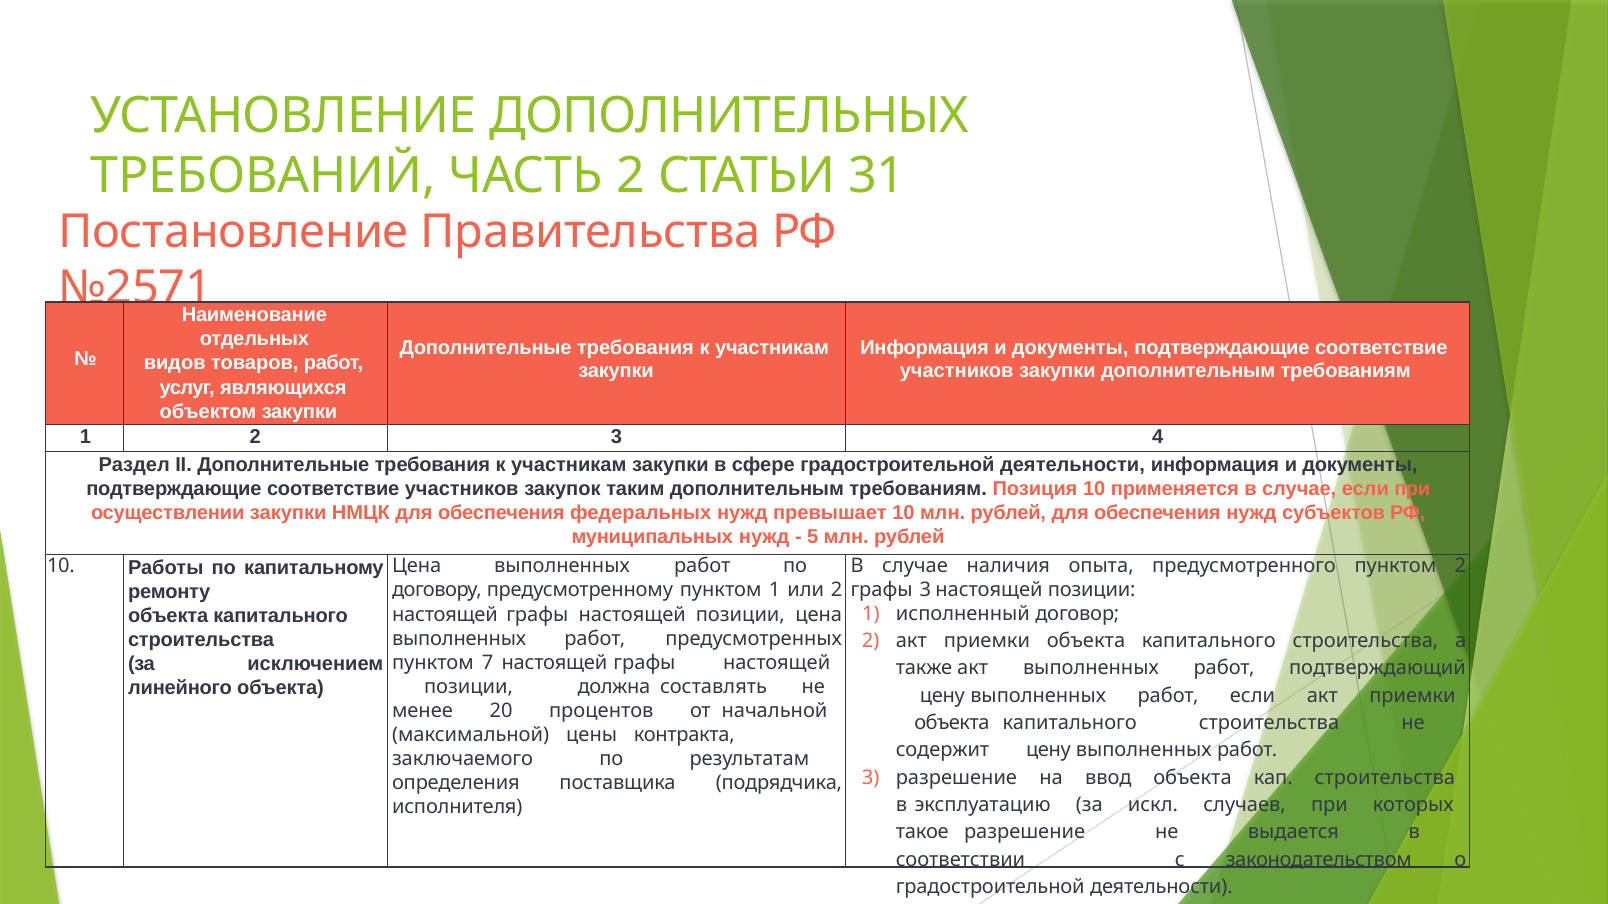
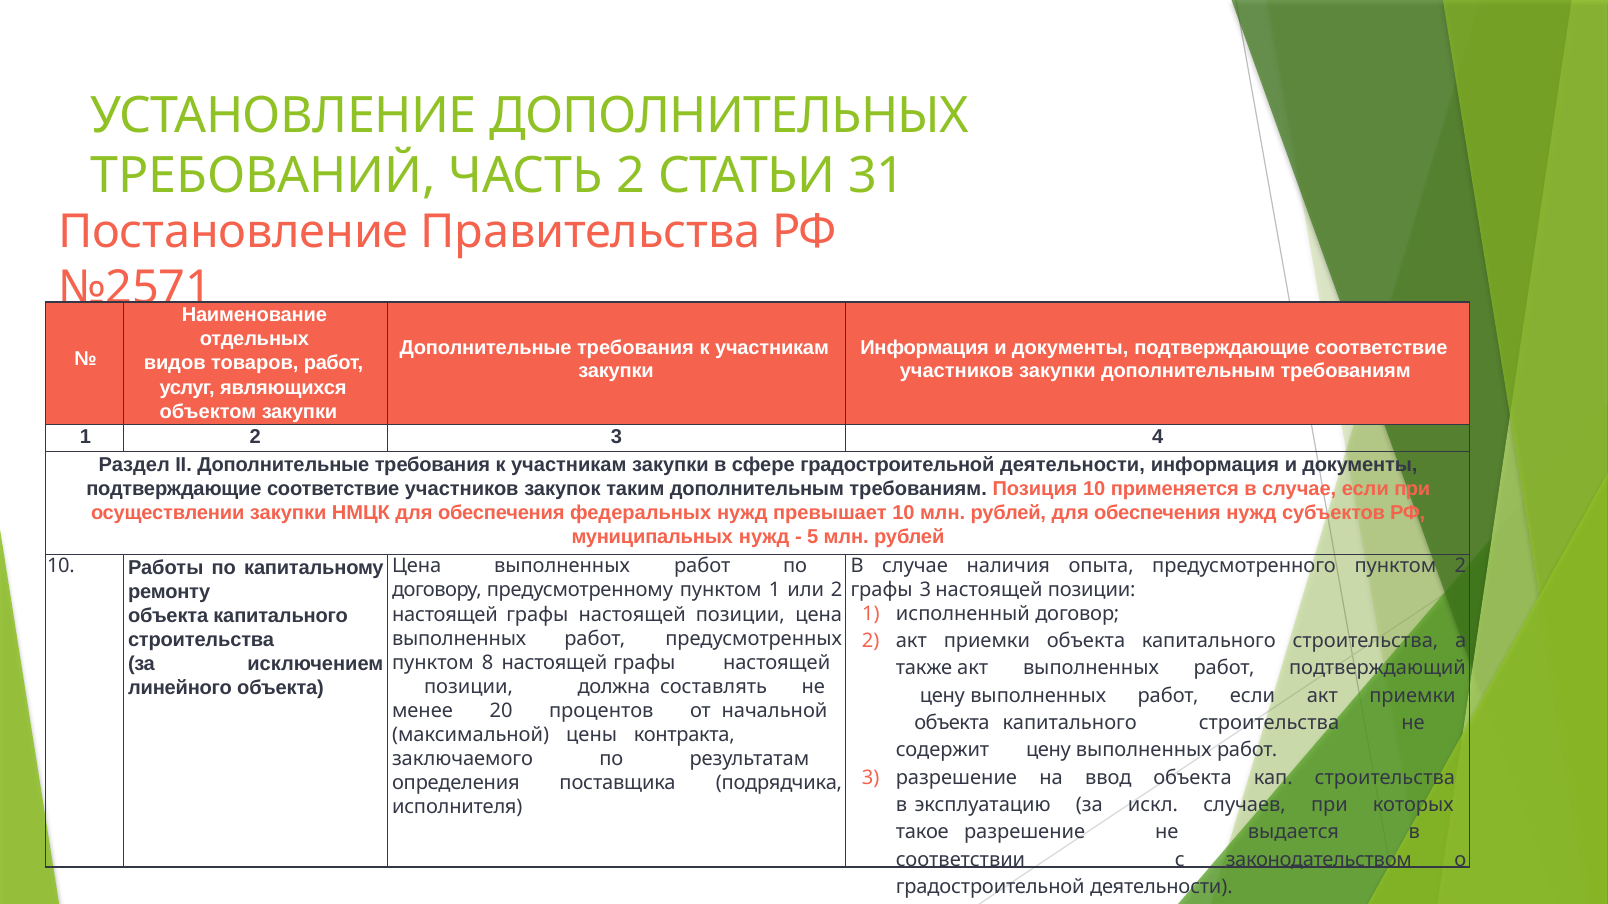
7: 7 -> 8 (488, 663)
